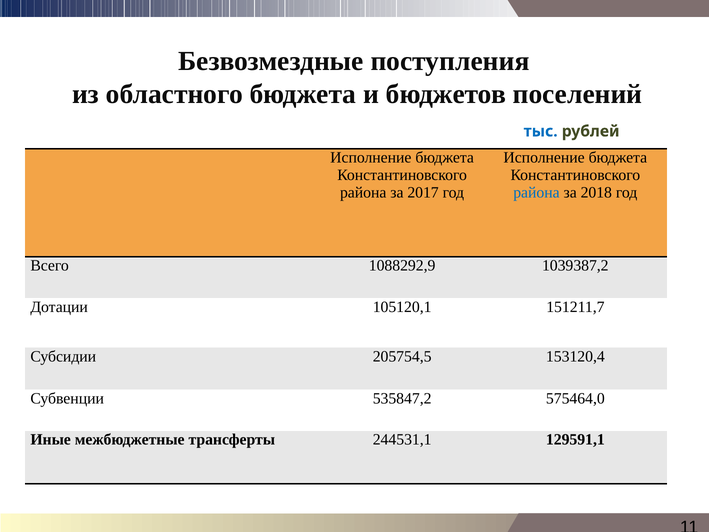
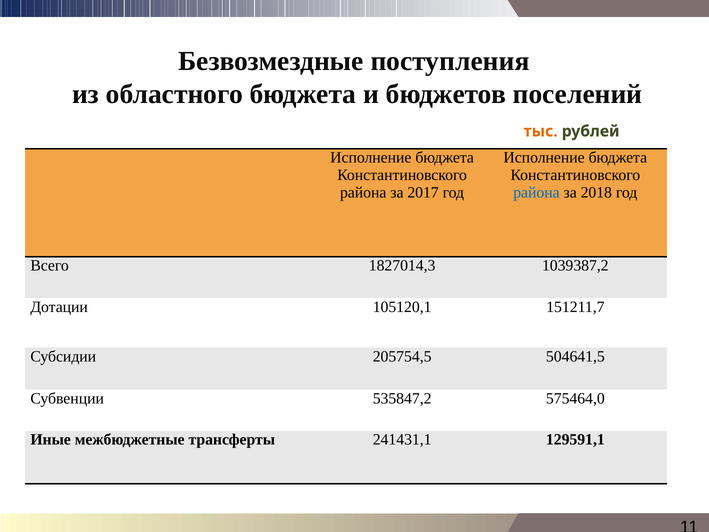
тыс colour: blue -> orange (541, 131)
1088292,9: 1088292,9 -> 1827014,3 (402, 265)
153120,4: 153120,4 -> 504641,5 (575, 356)
244531,1: 244531,1 -> 241431,1 (402, 440)
